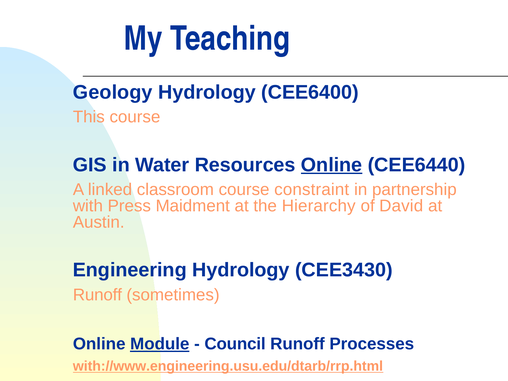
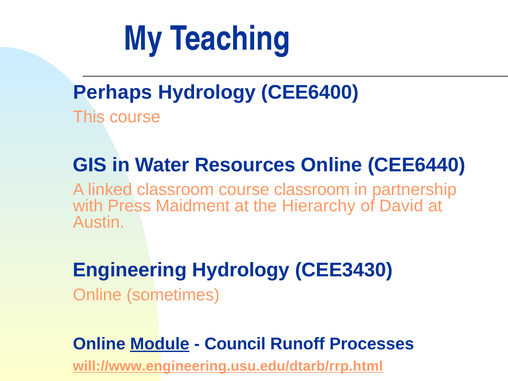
Geology: Geology -> Perhaps (113, 92)
Online underline: present -> none (332, 165)
course constraint: constraint -> classroom (312, 190)
Runoff: Runoff -> Online (97, 295)
with://www.engineering.usu.edu/dtarb/rrp.html: with://www.engineering.usu.edu/dtarb/rrp.html -> will://www.engineering.usu.edu/dtarb/rrp.html (228, 366)
